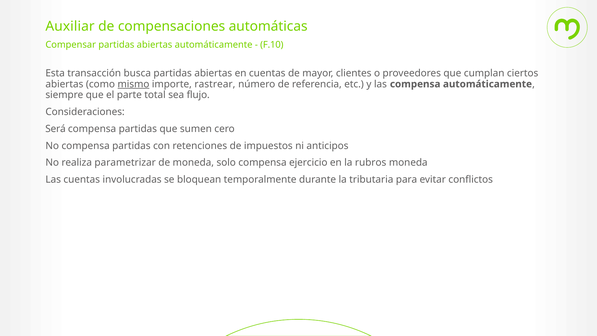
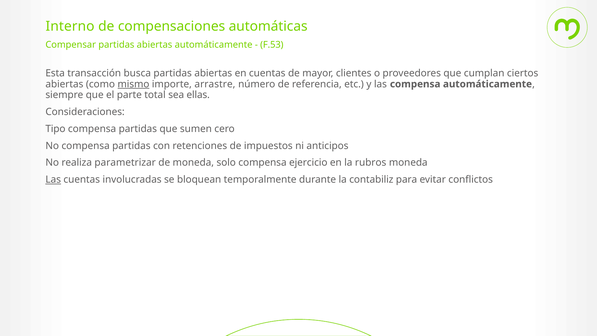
Auxiliar: Auxiliar -> Interno (70, 26)
F.10: F.10 -> F.53 (272, 45)
rastrear: rastrear -> arrastre (215, 84)
flujo: flujo -> ellas (198, 95)
Será: Será -> Tipo (55, 129)
Las underline: none -> present (53, 180)
tributaria: tributaria -> contabiliz (371, 180)
